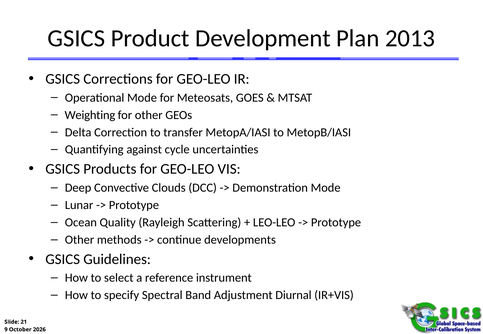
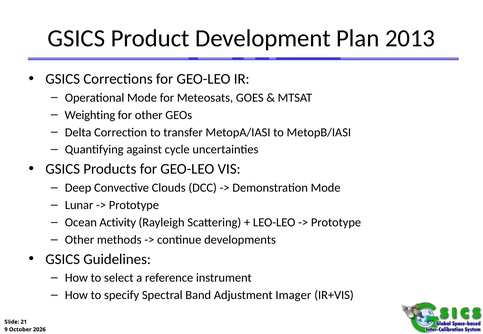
Quality: Quality -> Activity (118, 223)
Diurnal: Diurnal -> Imager (293, 295)
